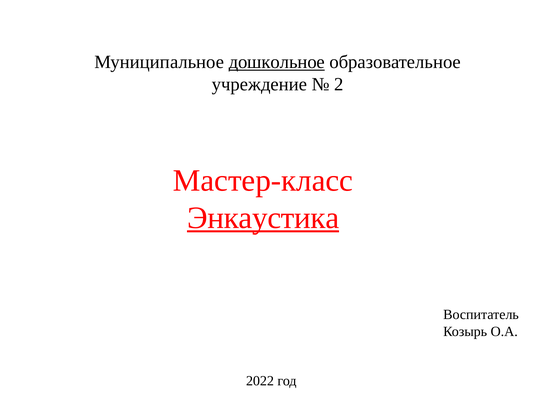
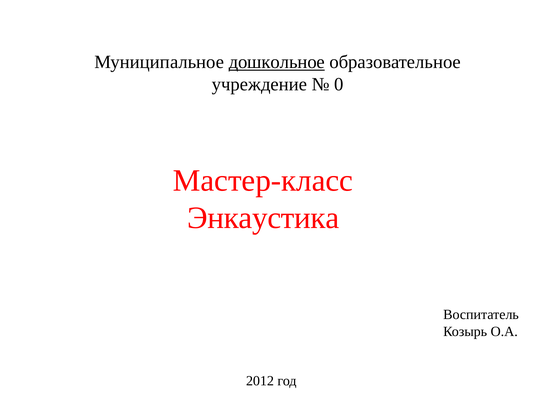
2: 2 -> 0 (339, 84)
Энкаустика underline: present -> none (263, 218)
2022: 2022 -> 2012 (260, 381)
